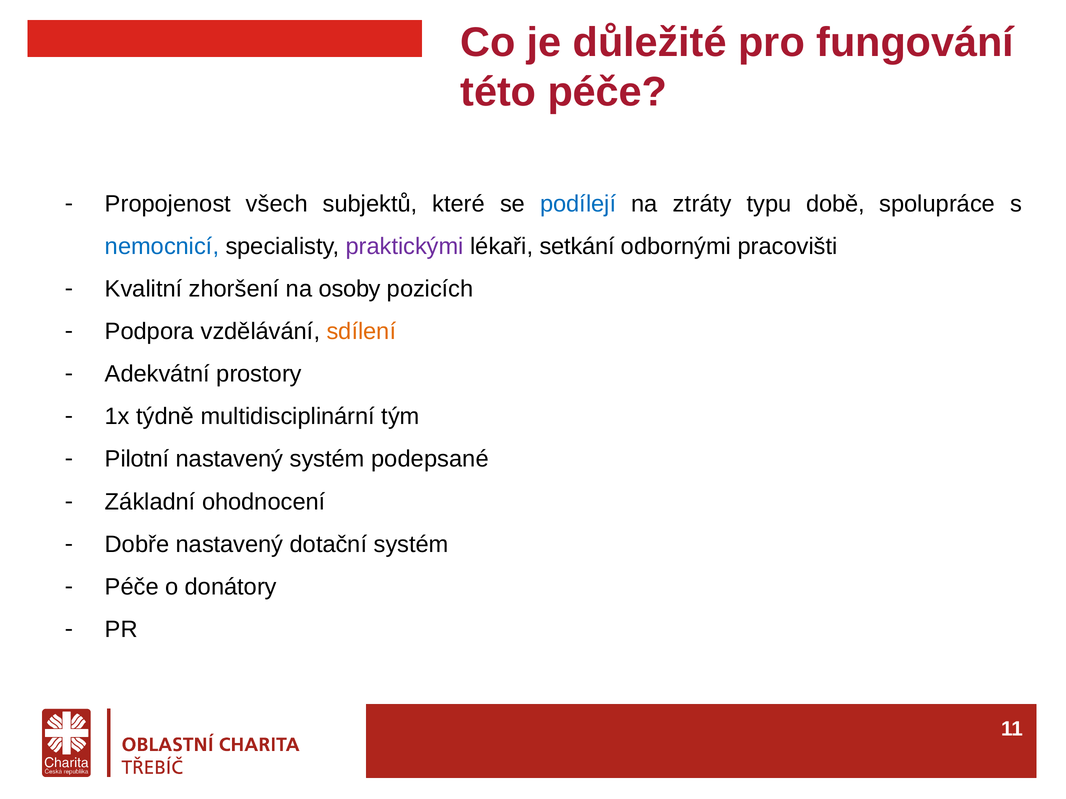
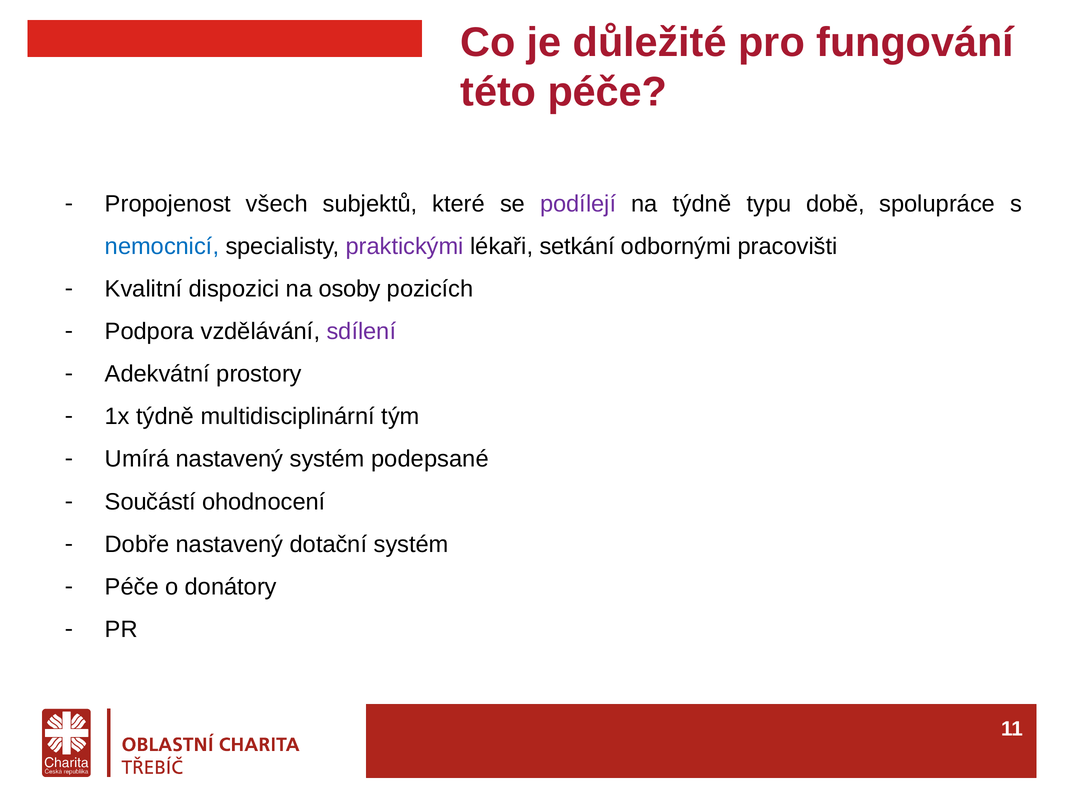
podílejí colour: blue -> purple (578, 204)
na ztráty: ztráty -> týdně (702, 204)
zhoršení: zhoršení -> dispozici (234, 289)
sdílení colour: orange -> purple (361, 332)
Pilotní: Pilotní -> Umírá (137, 459)
Základní: Základní -> Součástí (150, 502)
